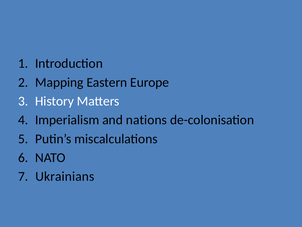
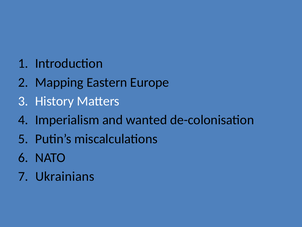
nations: nations -> wanted (146, 120)
